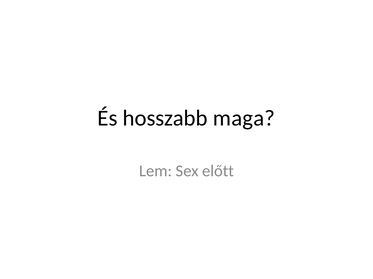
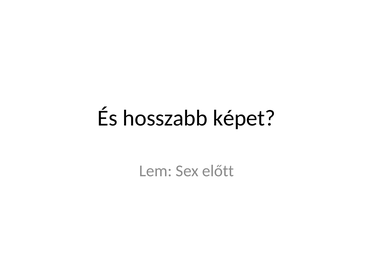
maga: maga -> képet (244, 118)
